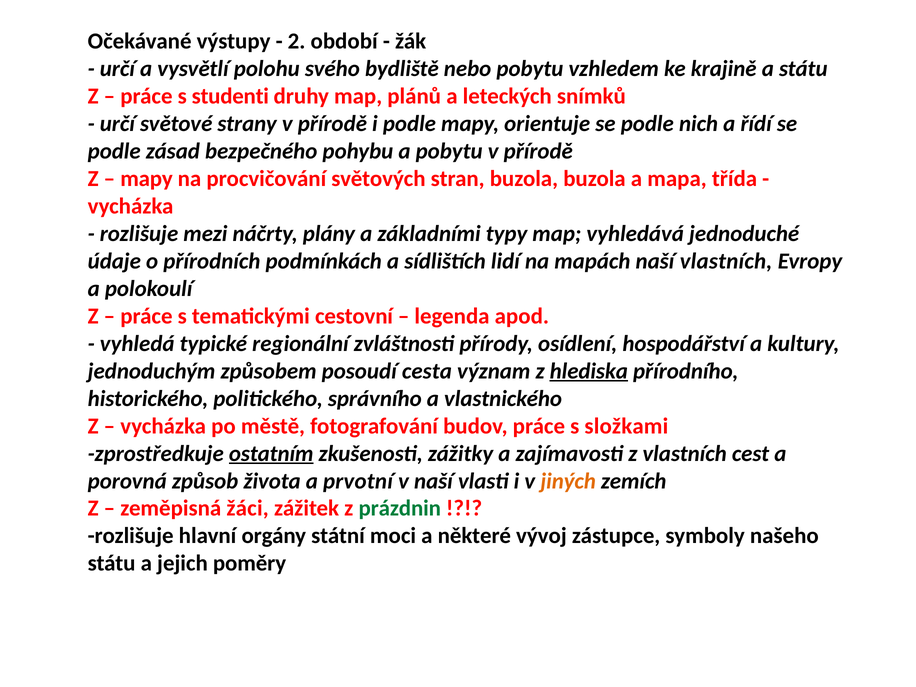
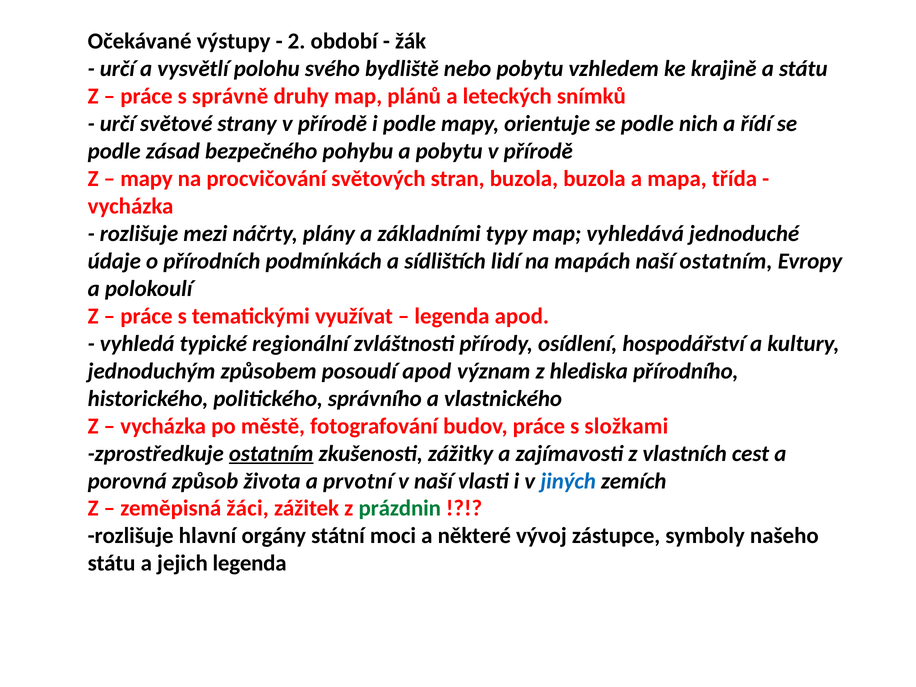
studenti: studenti -> správně (230, 96)
naší vlastních: vlastních -> ostatním (726, 261)
cestovní: cestovní -> využívat (354, 316)
posoudí cesta: cesta -> apod (427, 371)
hlediska underline: present -> none (589, 371)
jiných colour: orange -> blue (568, 481)
jejich poměry: poměry -> legenda (250, 563)
